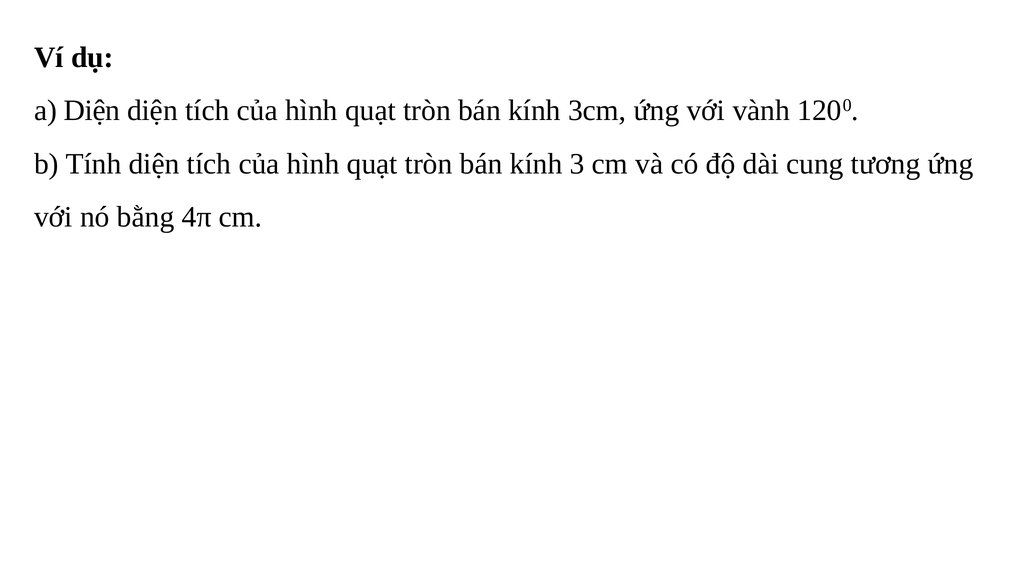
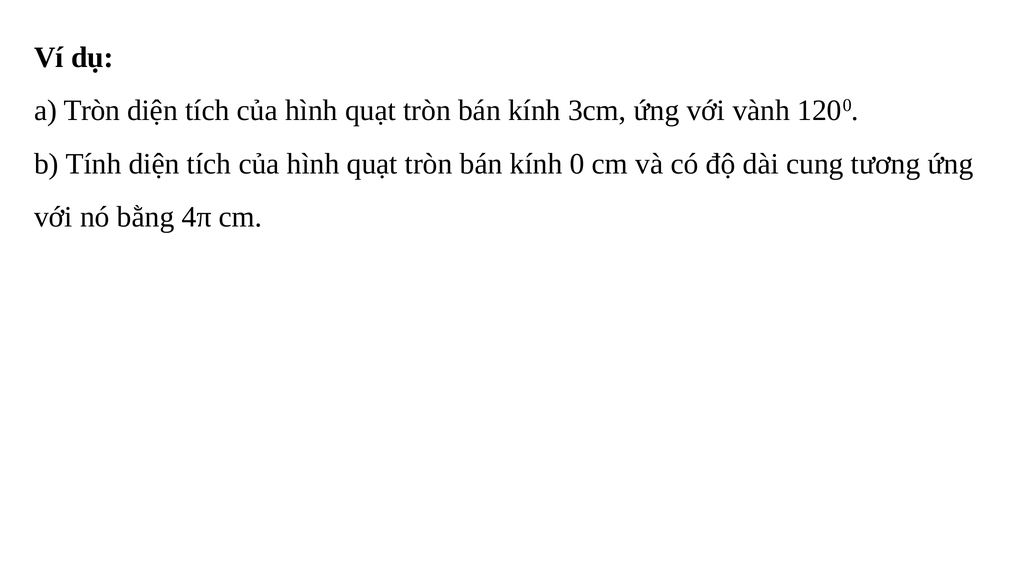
a Diện: Diện -> Tròn (92, 111)
3: 3 -> 0 (577, 164)
